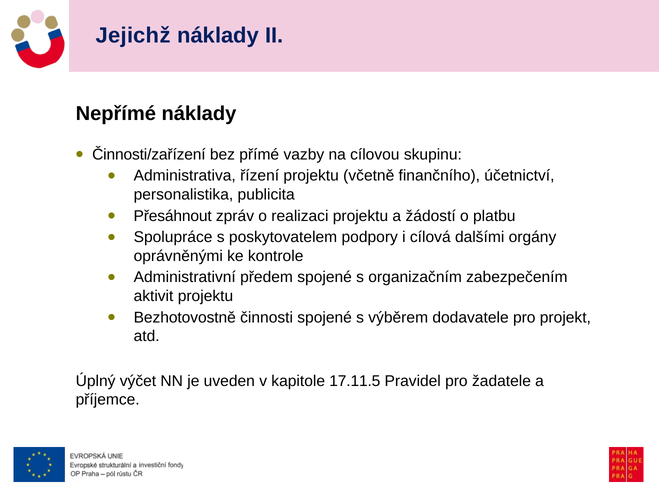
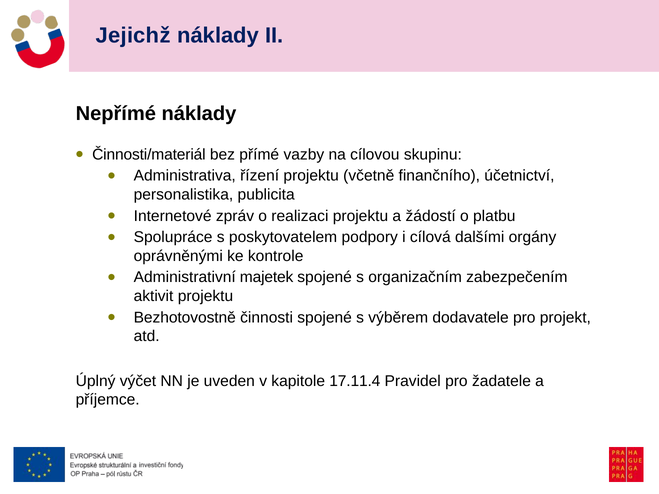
Činnosti/zařízení: Činnosti/zařízení -> Činnosti/materiál (149, 155)
Přesáhnout: Přesáhnout -> Internetové (173, 216)
předem: předem -> majetek (267, 277)
17.11.5: 17.11.5 -> 17.11.4 (355, 381)
